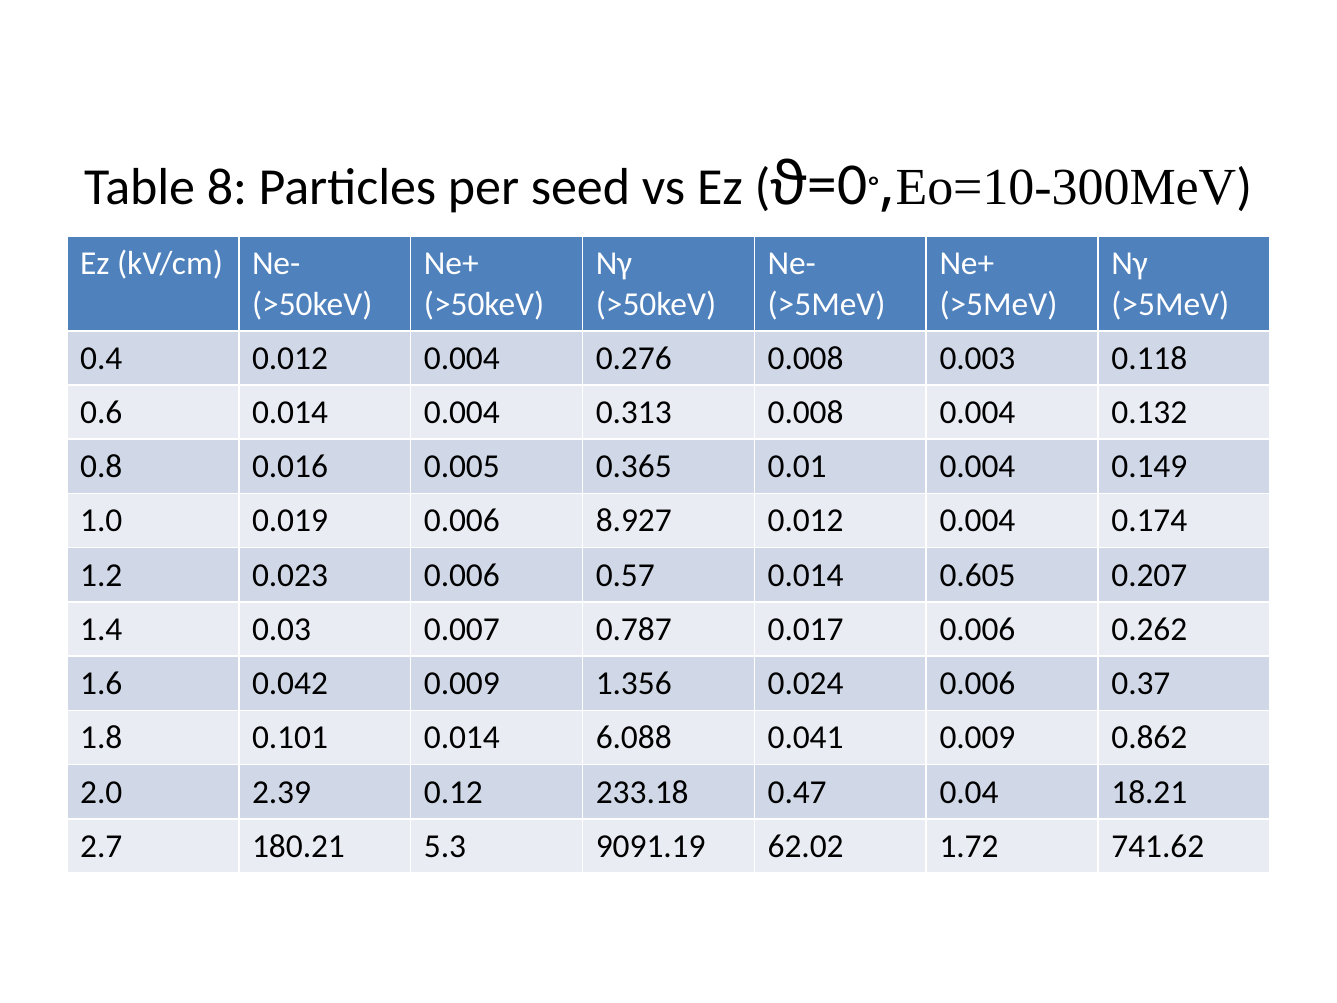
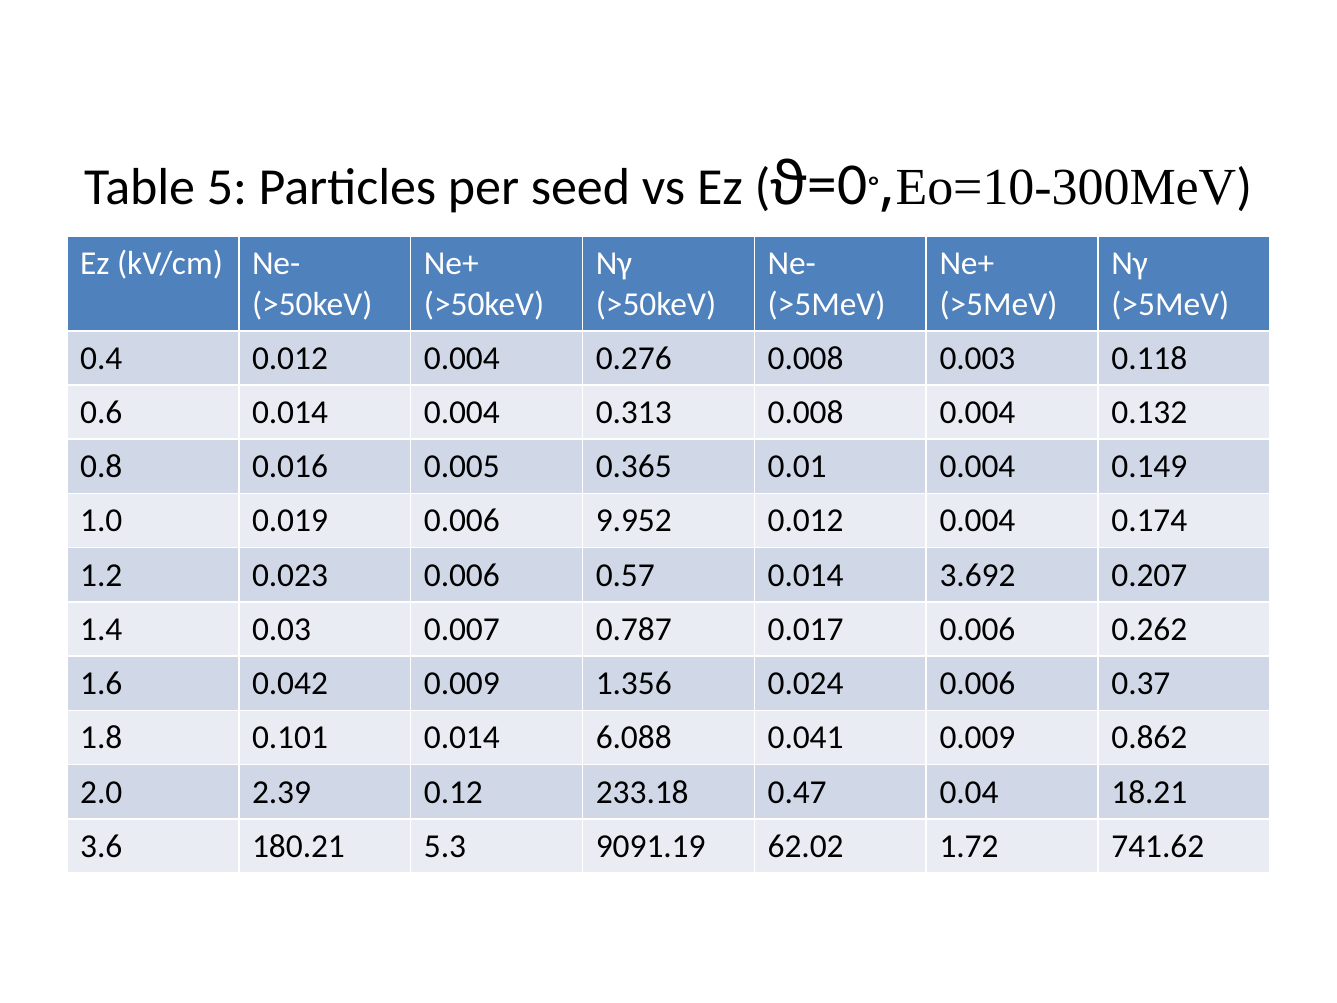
8: 8 -> 5 (227, 187)
8.927: 8.927 -> 9.952 (634, 521)
0.605: 0.605 -> 3.692 (977, 575)
2.7: 2.7 -> 3.6 (101, 846)
